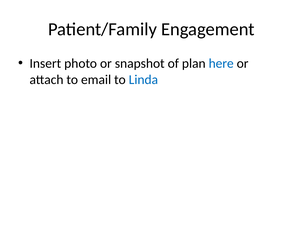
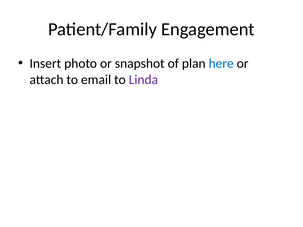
Linda colour: blue -> purple (143, 80)
